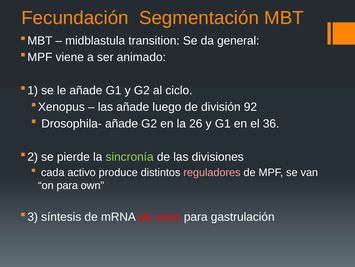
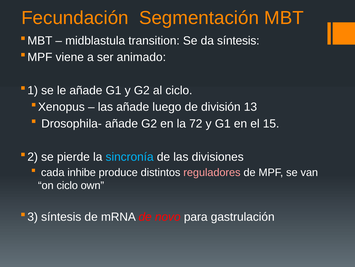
da general: general -> síntesis (238, 40)
92: 92 -> 13 (250, 107)
26: 26 -> 72 (196, 123)
36: 36 -> 15 (271, 123)
sincronía colour: light green -> light blue (130, 156)
activo: activo -> inhibe (82, 172)
on para: para -> ciclo (67, 185)
